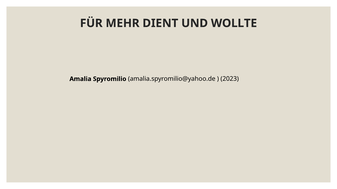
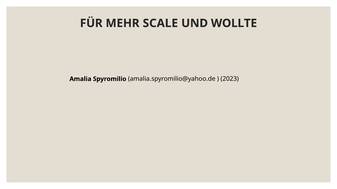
DIENT: DIENT -> SCALE (160, 23)
